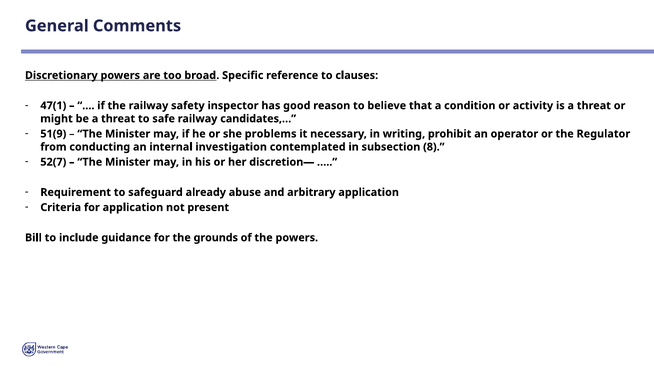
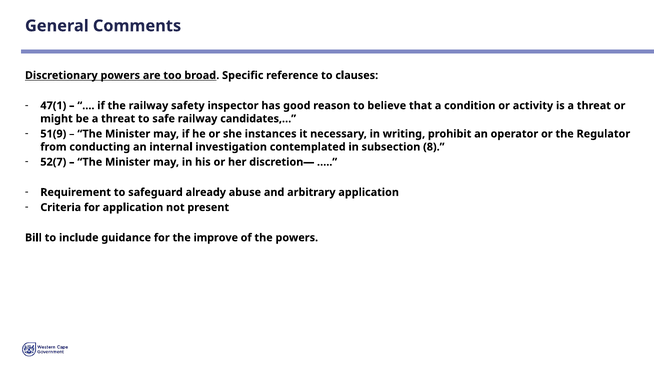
problems: problems -> instances (271, 134)
grounds: grounds -> improve (216, 238)
